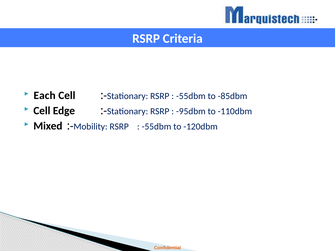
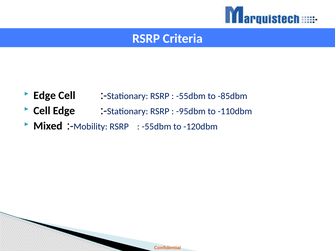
Each: Each -> Edge (45, 95)
